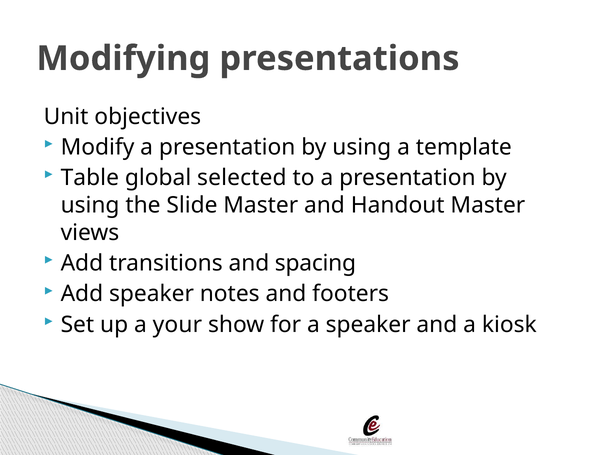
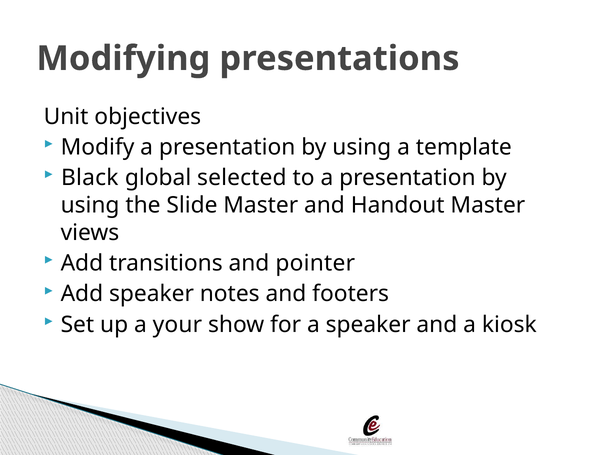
Table: Table -> Black (90, 178)
spacing: spacing -> pointer (315, 263)
